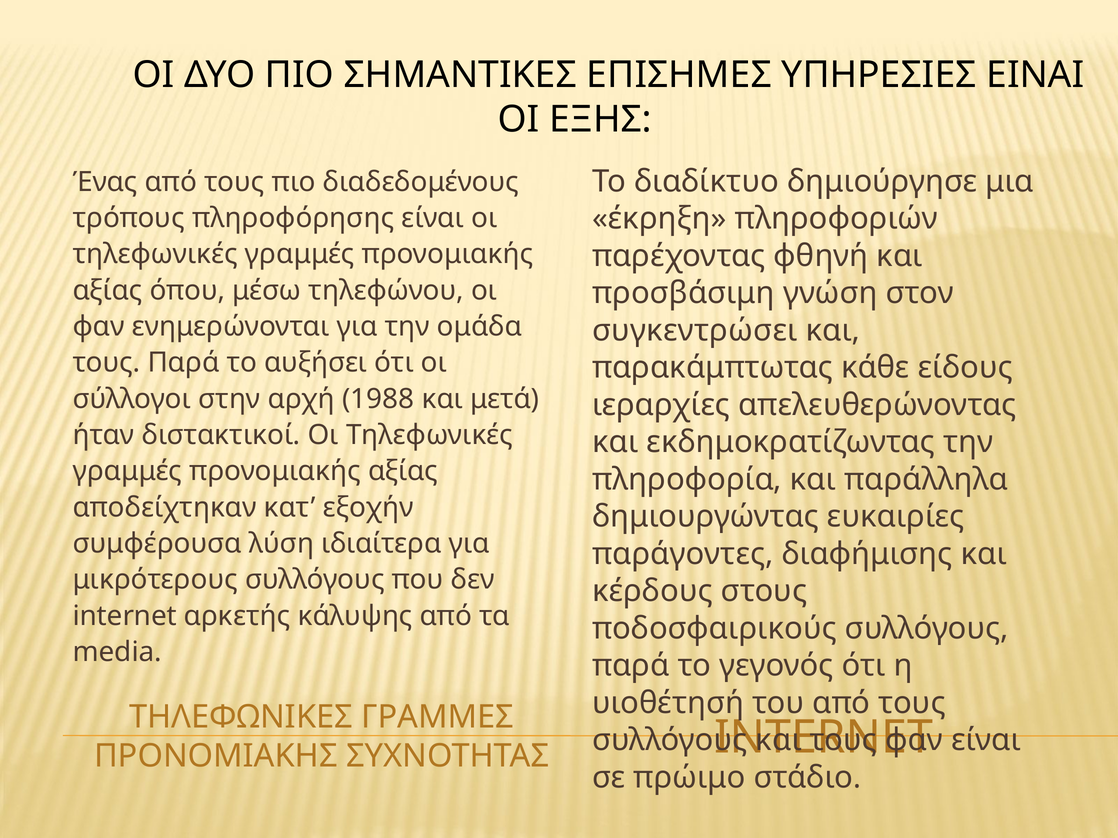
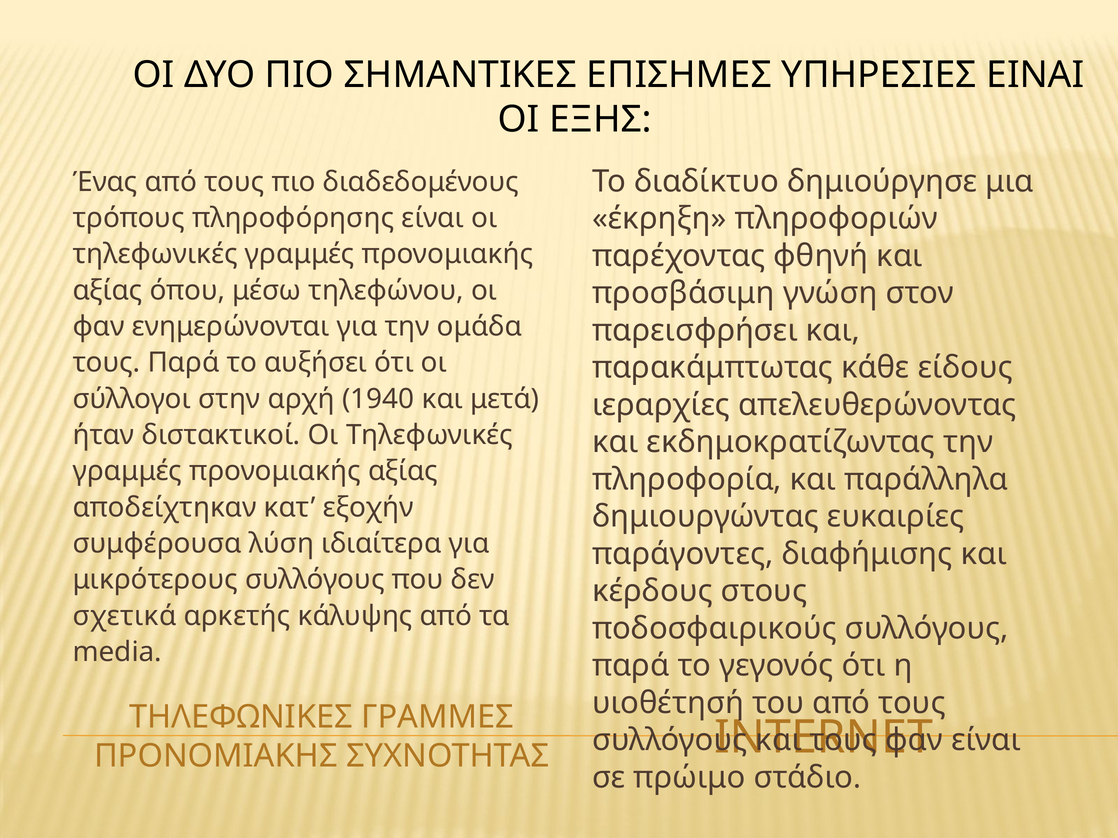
συγκεντρώσει: συγκεντρώσει -> παρεισφρήσει (695, 331)
1988: 1988 -> 1940 (378, 399)
internet: internet -> σχετικά (125, 616)
